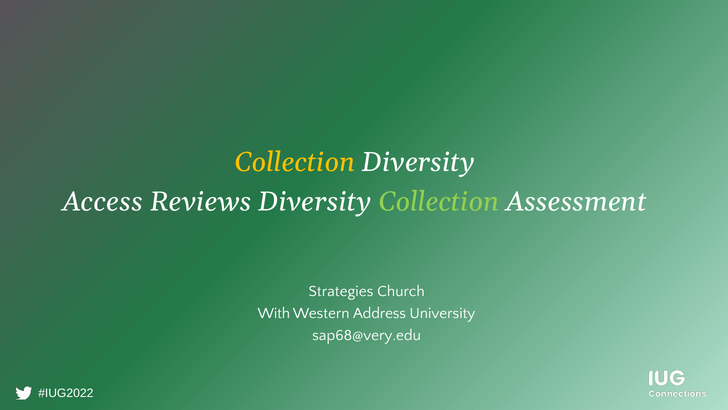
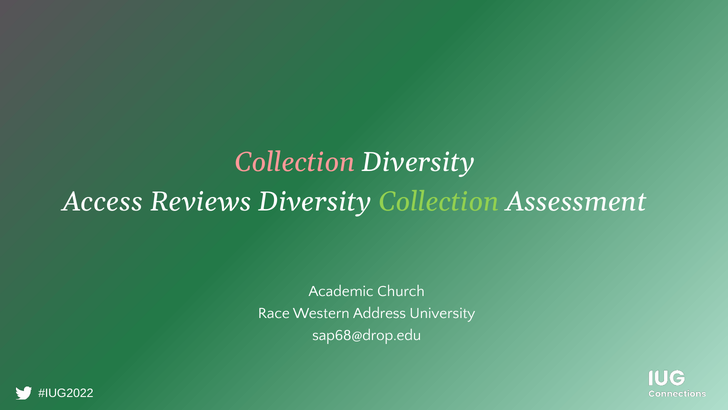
Collection colour: yellow -> pink (295, 162)
Strategies: Strategies -> Academic (341, 291)
With: With -> Race (274, 313)
sap68@very.edu: sap68@very.edu -> sap68@drop.edu (367, 335)
